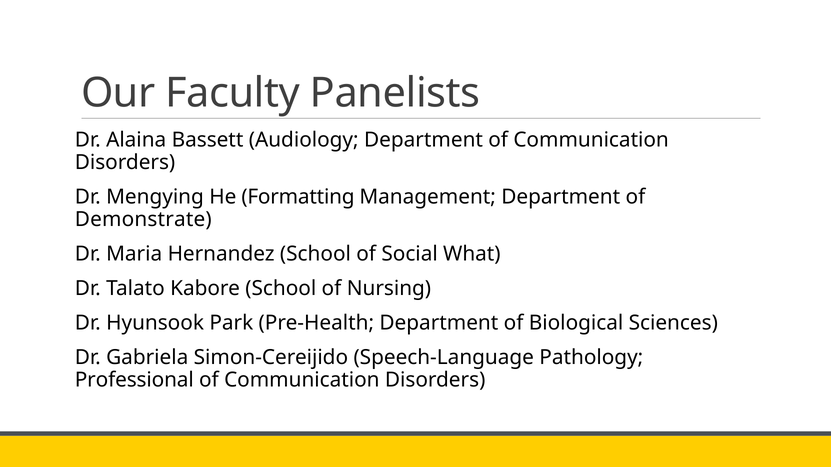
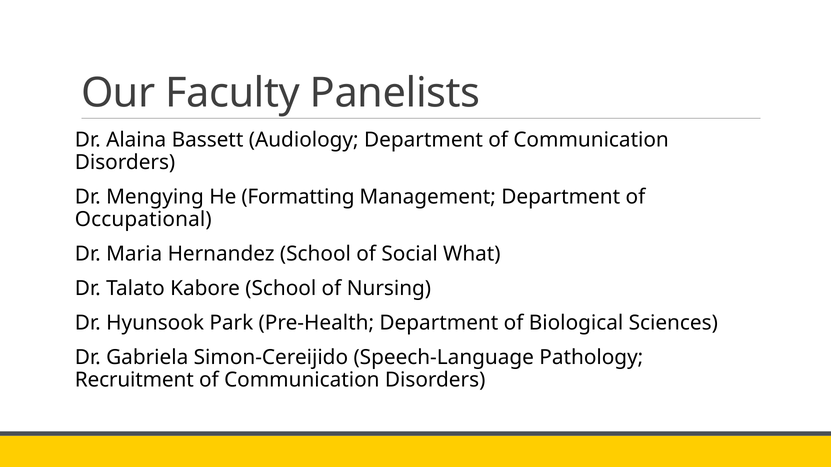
Demonstrate: Demonstrate -> Occupational (143, 219)
Professional: Professional -> Recruitment (134, 380)
